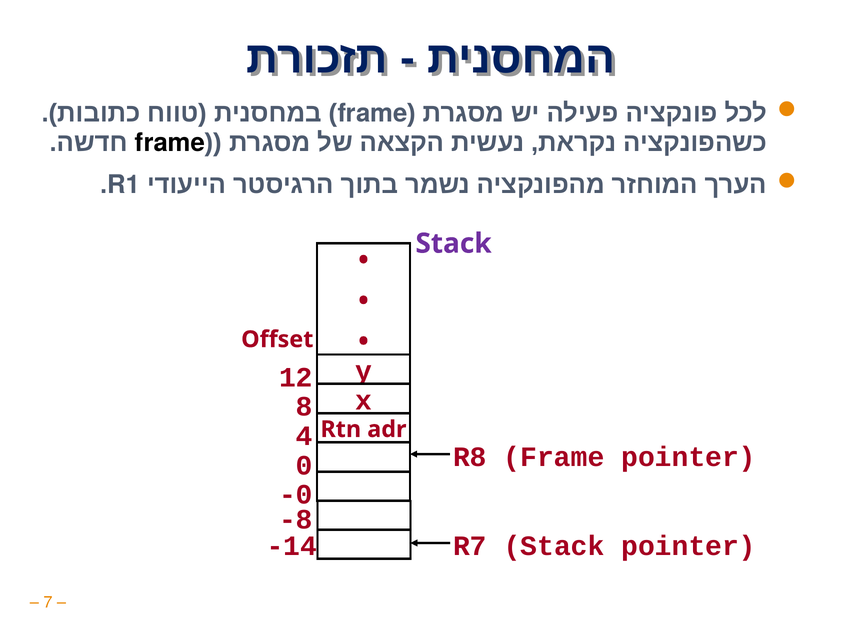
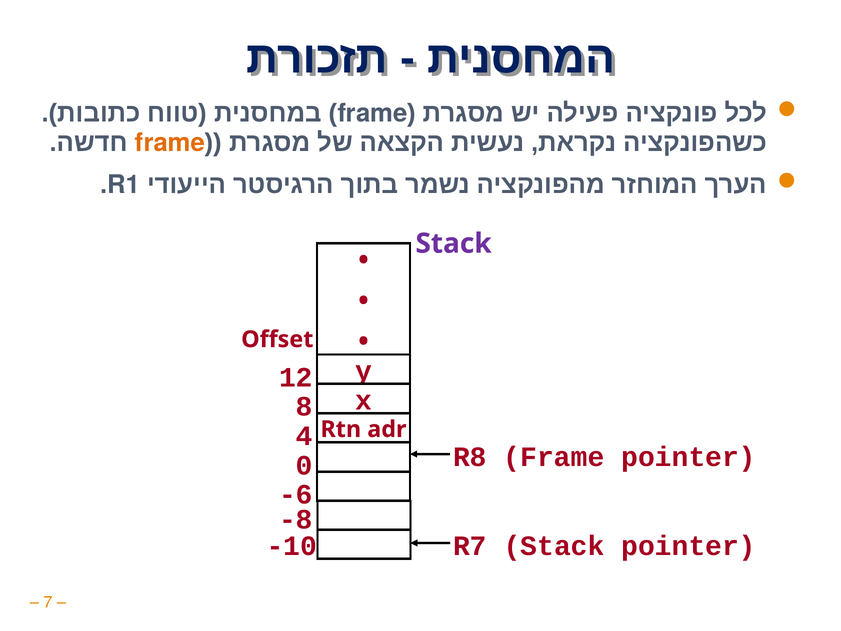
frame colour: black -> orange (170, 143)
-0: -0 -> -6 (296, 494)
-14: -14 -> -10 (292, 546)
